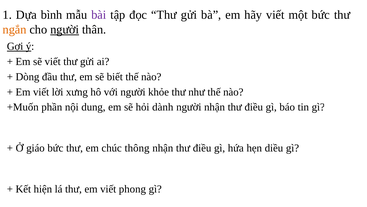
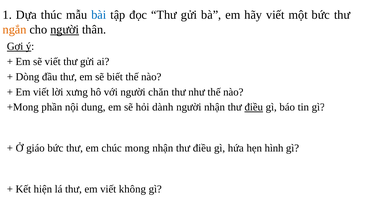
bình: bình -> thúc (51, 15)
bài colour: purple -> blue (99, 15)
người khỏe: khỏe -> chăn (158, 92)
+Muốn: +Muốn -> +Mong (23, 107)
điều underline: none -> present (254, 107)
thông: thông -> mong (137, 148)
hẹn diều: diều -> hình (274, 148)
phong: phong -> không (132, 189)
